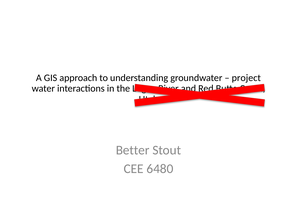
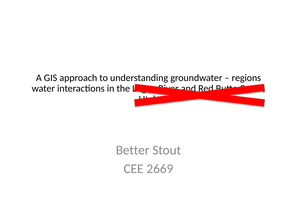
project: project -> regions (246, 78)
6480: 6480 -> 2669 (160, 169)
